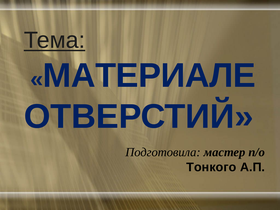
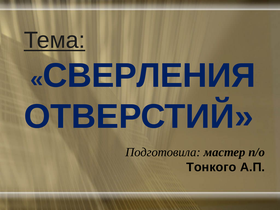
МАТЕРИАЛЕ: МАТЕРИАЛЕ -> СВЕРЛЕНИЯ (149, 76)
